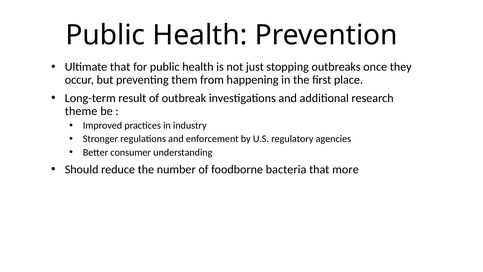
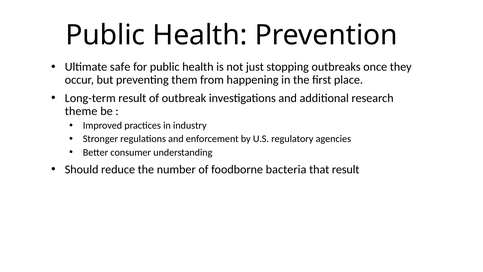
Ultimate that: that -> safe (120, 67)
that more: more -> result (346, 169)
